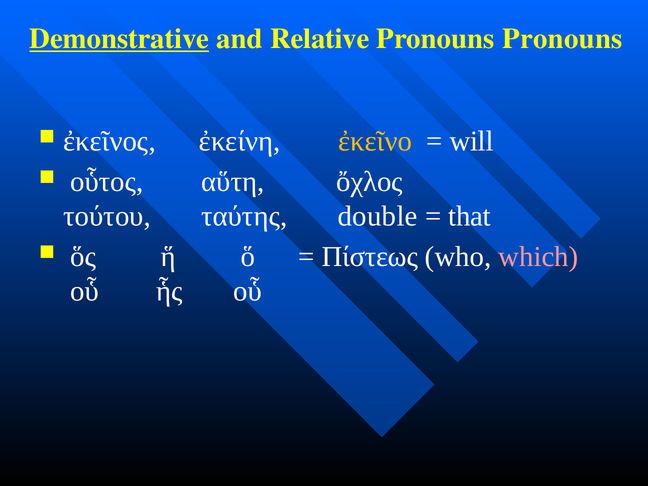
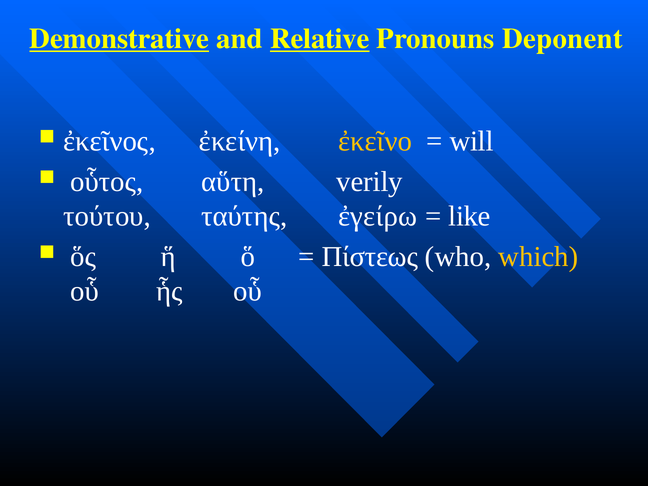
Relative underline: none -> present (320, 39)
Pronouns Pronouns: Pronouns -> Deponent (562, 39)
ὄχλος: ὄχλος -> verily (370, 182)
double: double -> ἐγείρω (378, 216)
that: that -> like (470, 216)
which colour: pink -> yellow (538, 257)
